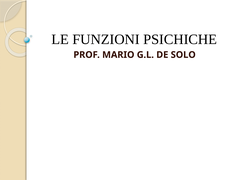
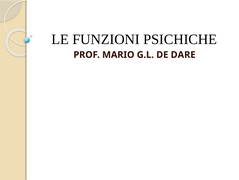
SOLO: SOLO -> DARE (183, 55)
